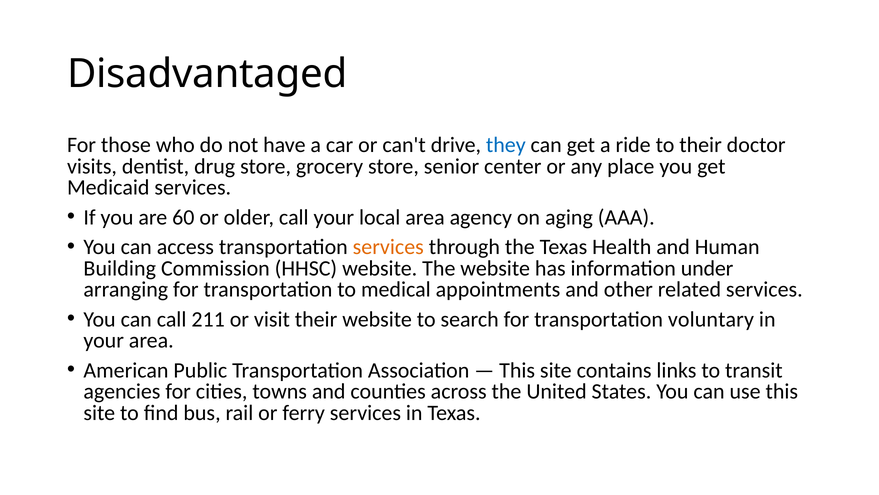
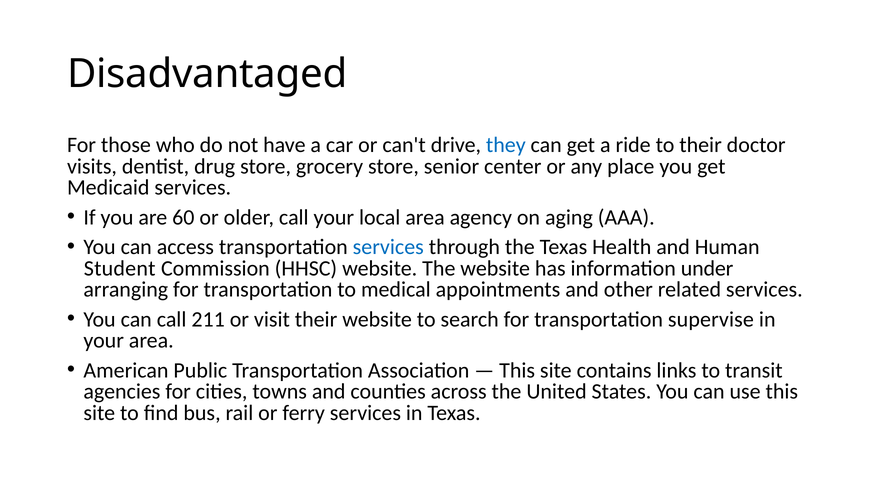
services colour: orange -> blue (388, 247)
Building: Building -> Student (120, 268)
voluntary: voluntary -> supervise (711, 319)
